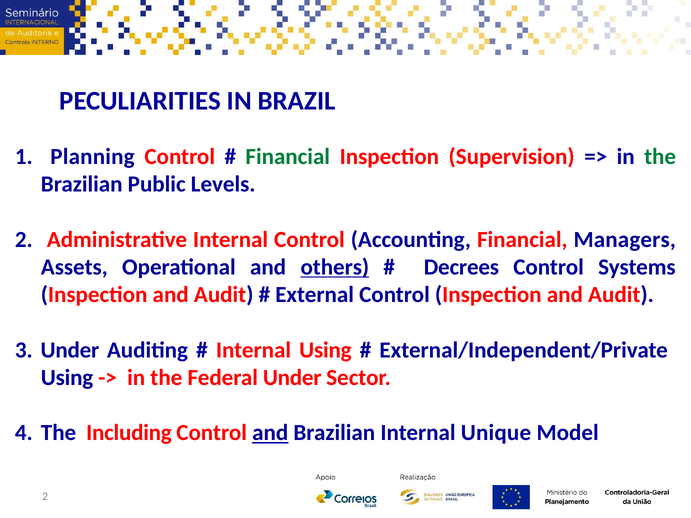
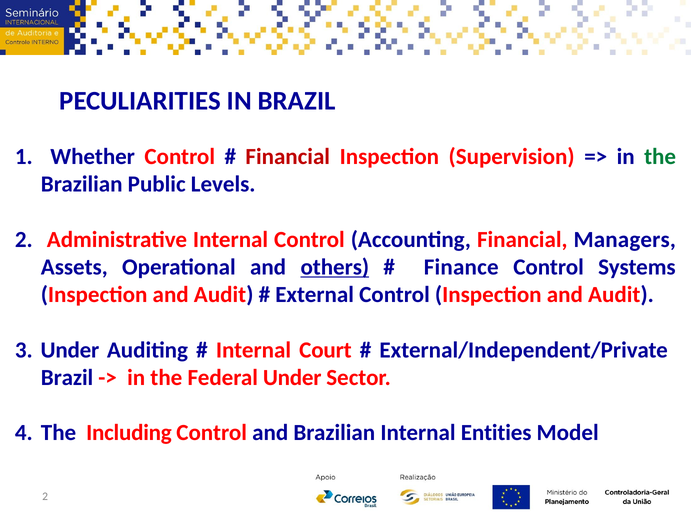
Planning: Planning -> Whether (93, 157)
Financial colour: green -> red (288, 157)
Decrees: Decrees -> Finance (461, 267)
Internal Using: Using -> Court (325, 350)
Using: Using -> Brazil (67, 378)
and underline: present -> none (270, 433)
Unique: Unique -> Entities (496, 433)
